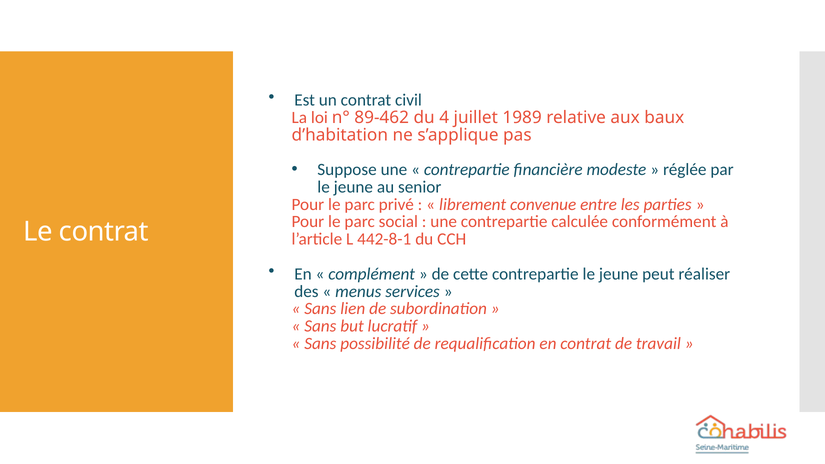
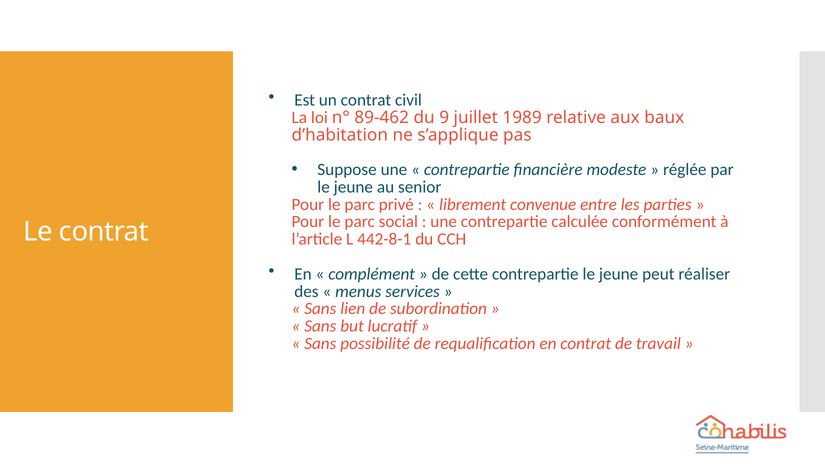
4: 4 -> 9 (444, 117)
